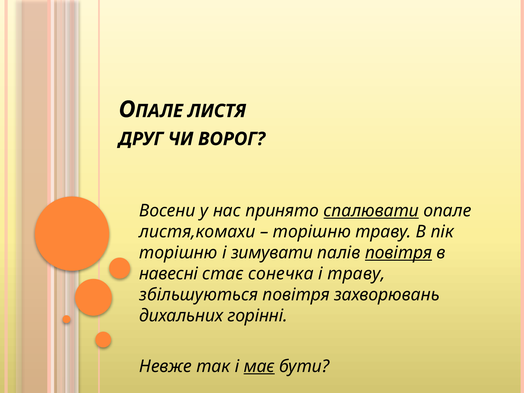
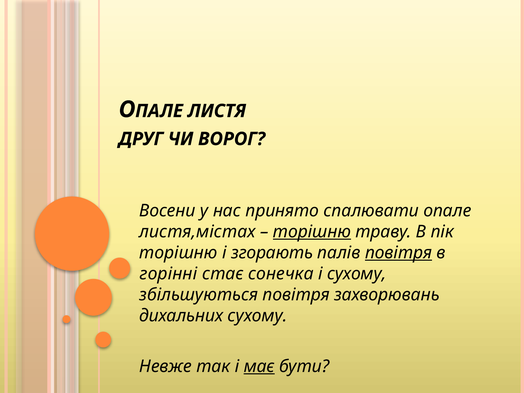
спалювати underline: present -> none (371, 211)
листя,комахи: листя,комахи -> листя,містах (197, 232)
торішню underline: none -> present (312, 232)
зимувати: зимувати -> згорають (272, 253)
навесні: навесні -> горінні (168, 274)
і траву: траву -> сухому (357, 274)
дихальних горінні: горінні -> сухому (257, 316)
